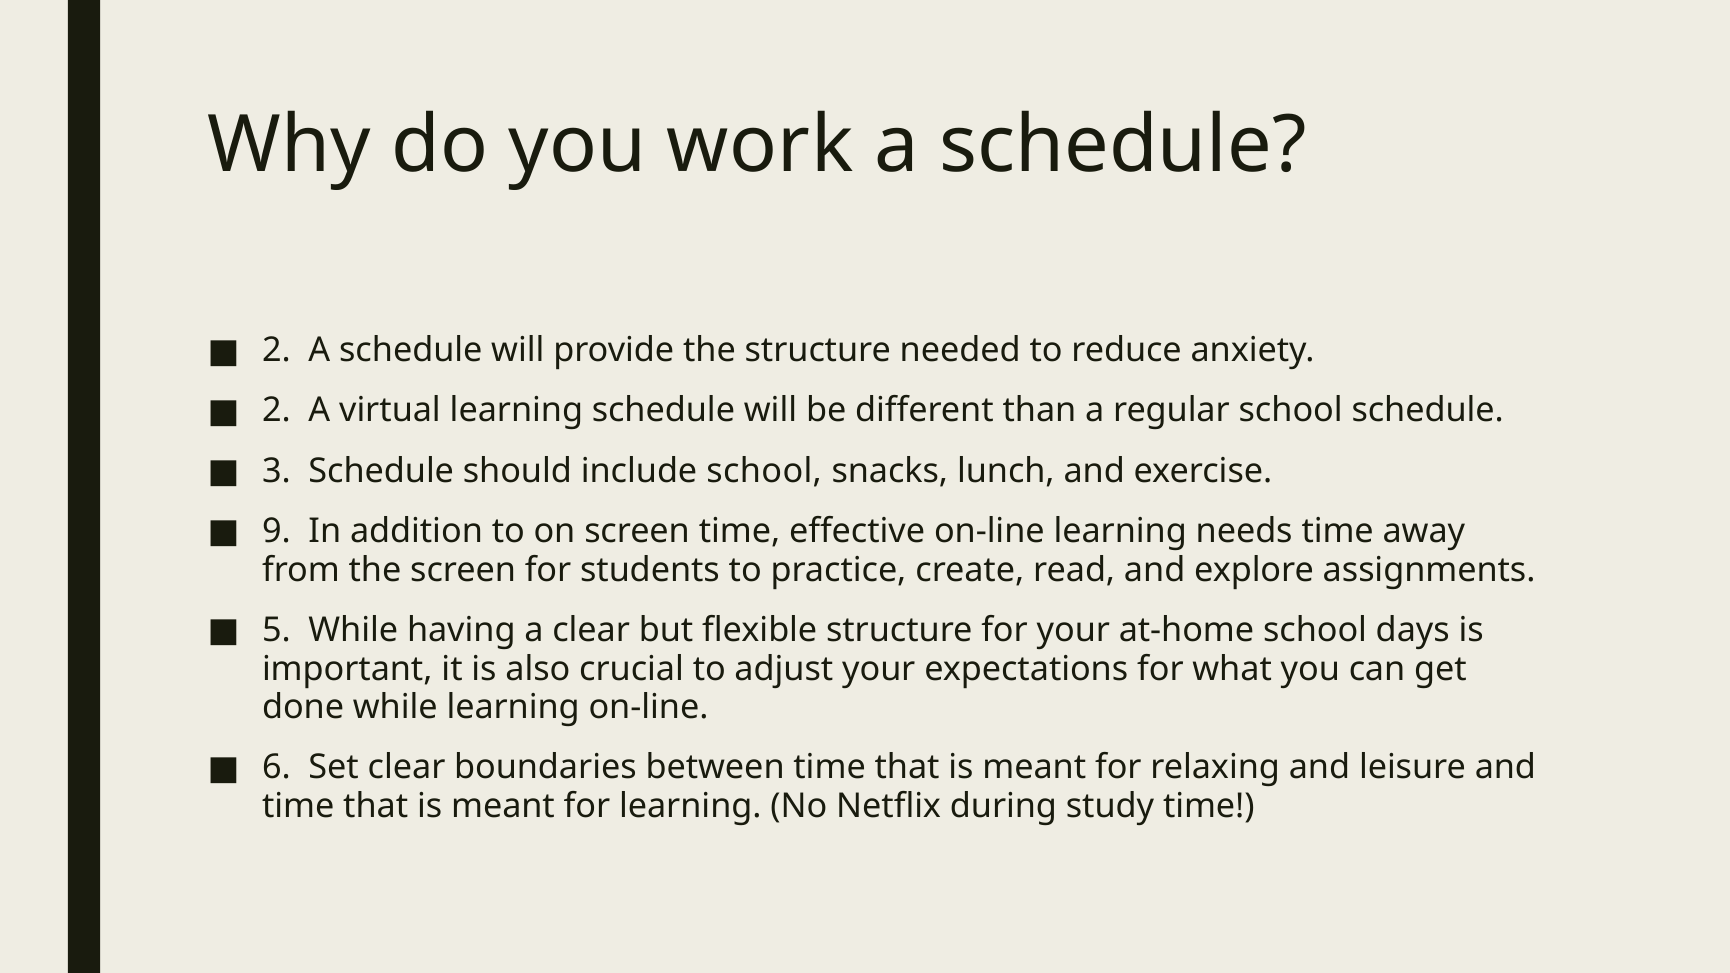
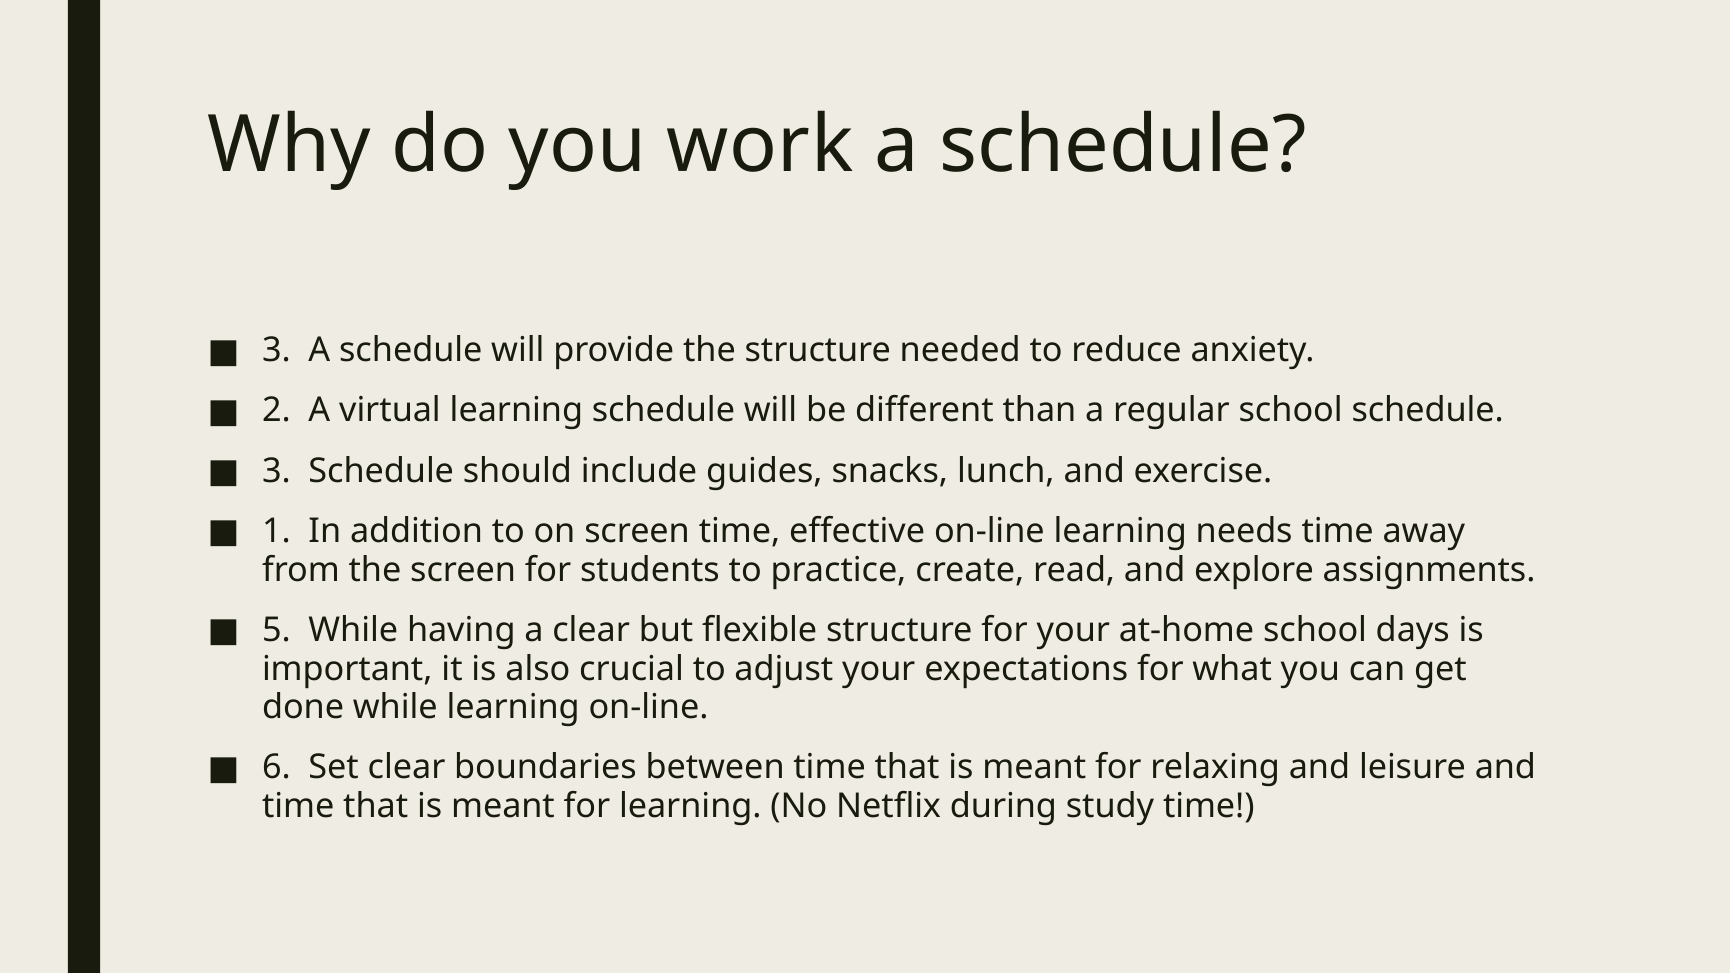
2: 2 -> 3 (276, 350)
include school: school -> guides (764, 471)
9: 9 -> 1 (276, 531)
